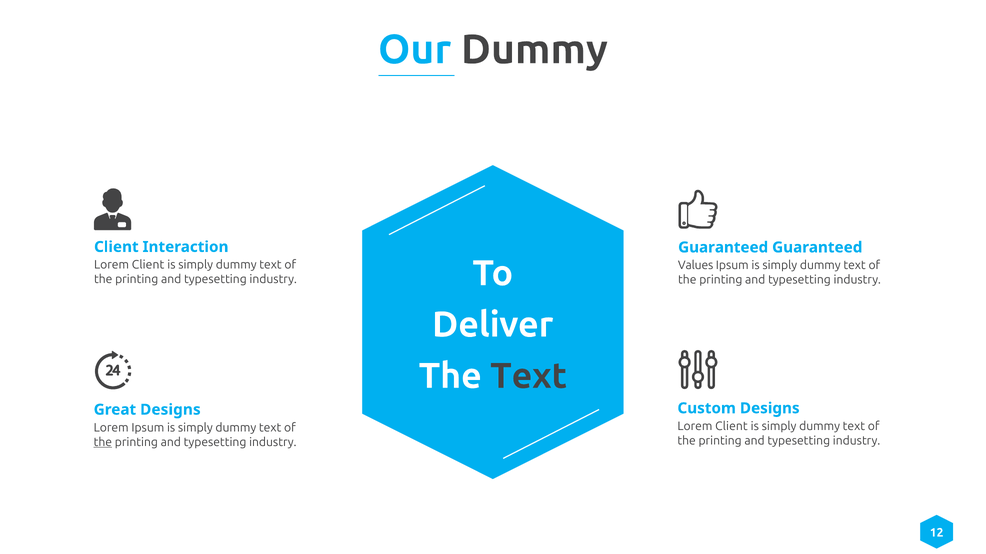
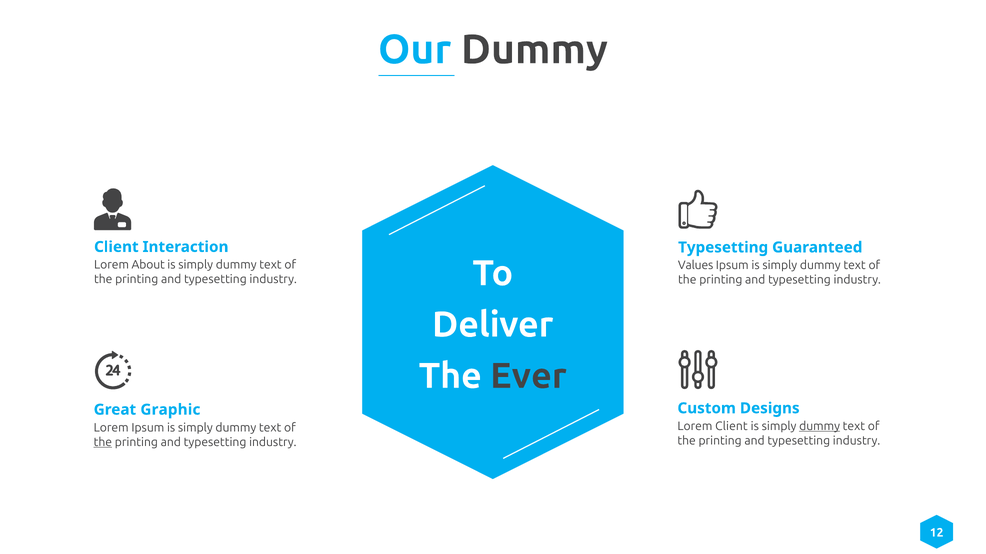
Guaranteed: Guaranteed -> Typesetting (723, 247)
Client: Client -> About (148, 265)
The Text: Text -> Ever (528, 376)
Great Designs: Designs -> Graphic (170, 409)
dummy underline: none -> present (820, 426)
